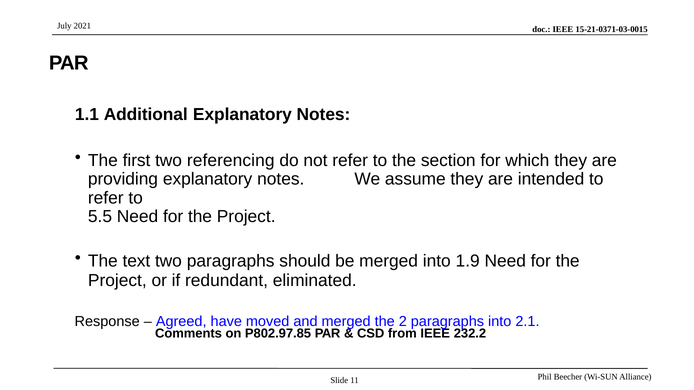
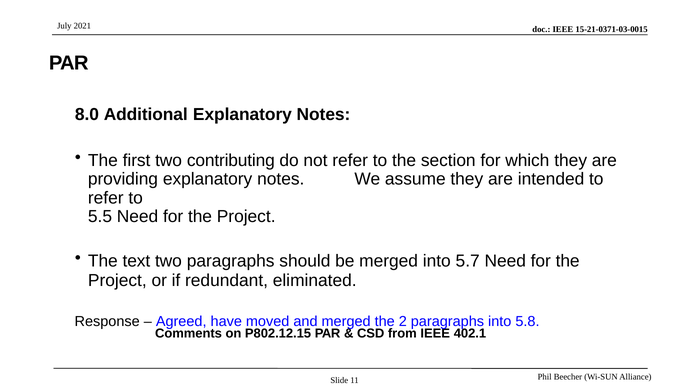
1.1: 1.1 -> 8.0 (87, 114)
referencing: referencing -> contributing (231, 161)
1.9: 1.9 -> 5.7 (468, 261)
2.1: 2.1 -> 5.8 (527, 322)
P802.97.85: P802.97.85 -> P802.12.15 (278, 334)
232.2: 232.2 -> 402.1 (470, 334)
